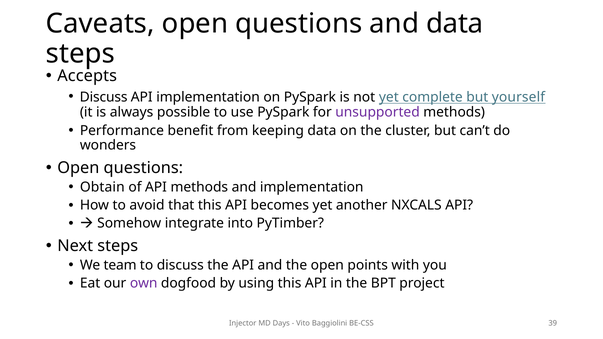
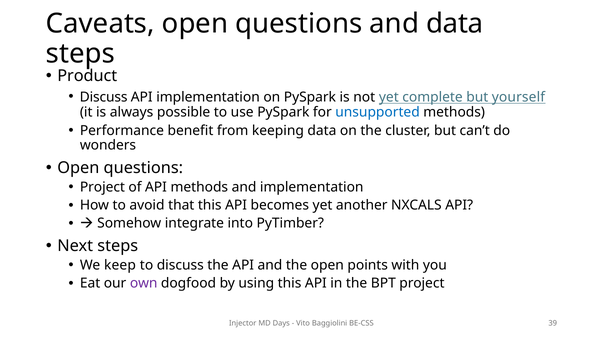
Accepts: Accepts -> Product (87, 76)
unsupported colour: purple -> blue (378, 112)
Obtain: Obtain -> Project (102, 187)
team: team -> keep (120, 266)
